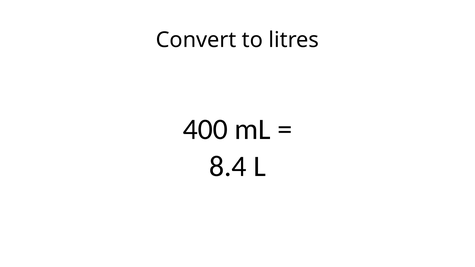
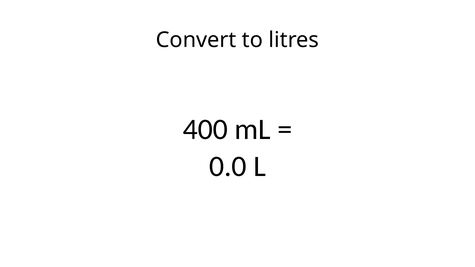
8.4: 8.4 -> 0.0 (228, 166)
